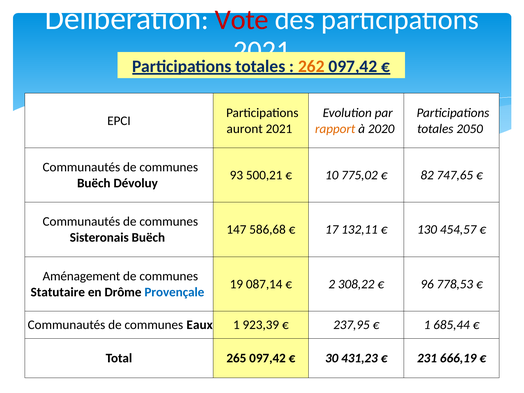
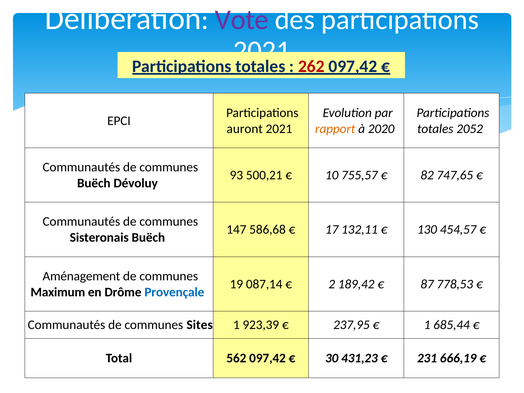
Vote colour: red -> purple (242, 20)
262 colour: orange -> red (311, 66)
2050: 2050 -> 2052 (470, 129)
775,02: 775,02 -> 755,57 (360, 175)
308,22: 308,22 -> 189,42 (356, 284)
96: 96 -> 87 (427, 284)
Statutaire: Statutaire -> Maximum (58, 292)
Eaux: Eaux -> Sites (200, 325)
265: 265 -> 562 (236, 358)
